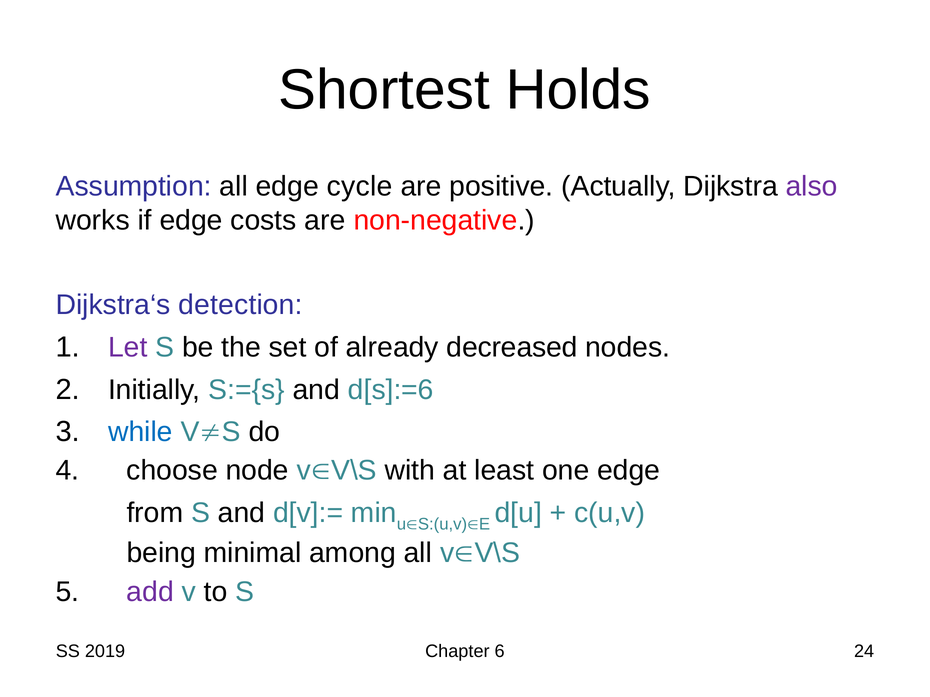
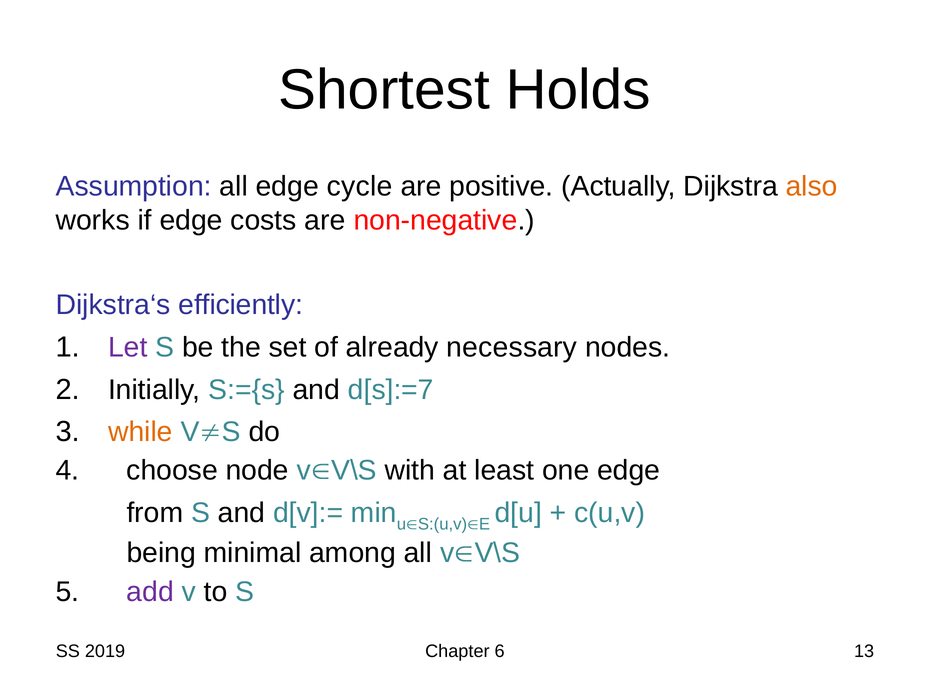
also colour: purple -> orange (812, 186)
detection: detection -> efficiently (241, 305)
decreased: decreased -> necessary (512, 348)
d[s]:=6: d[s]:=6 -> d[s]:=7 (391, 390)
while colour: blue -> orange (140, 432)
24: 24 -> 13 (864, 652)
